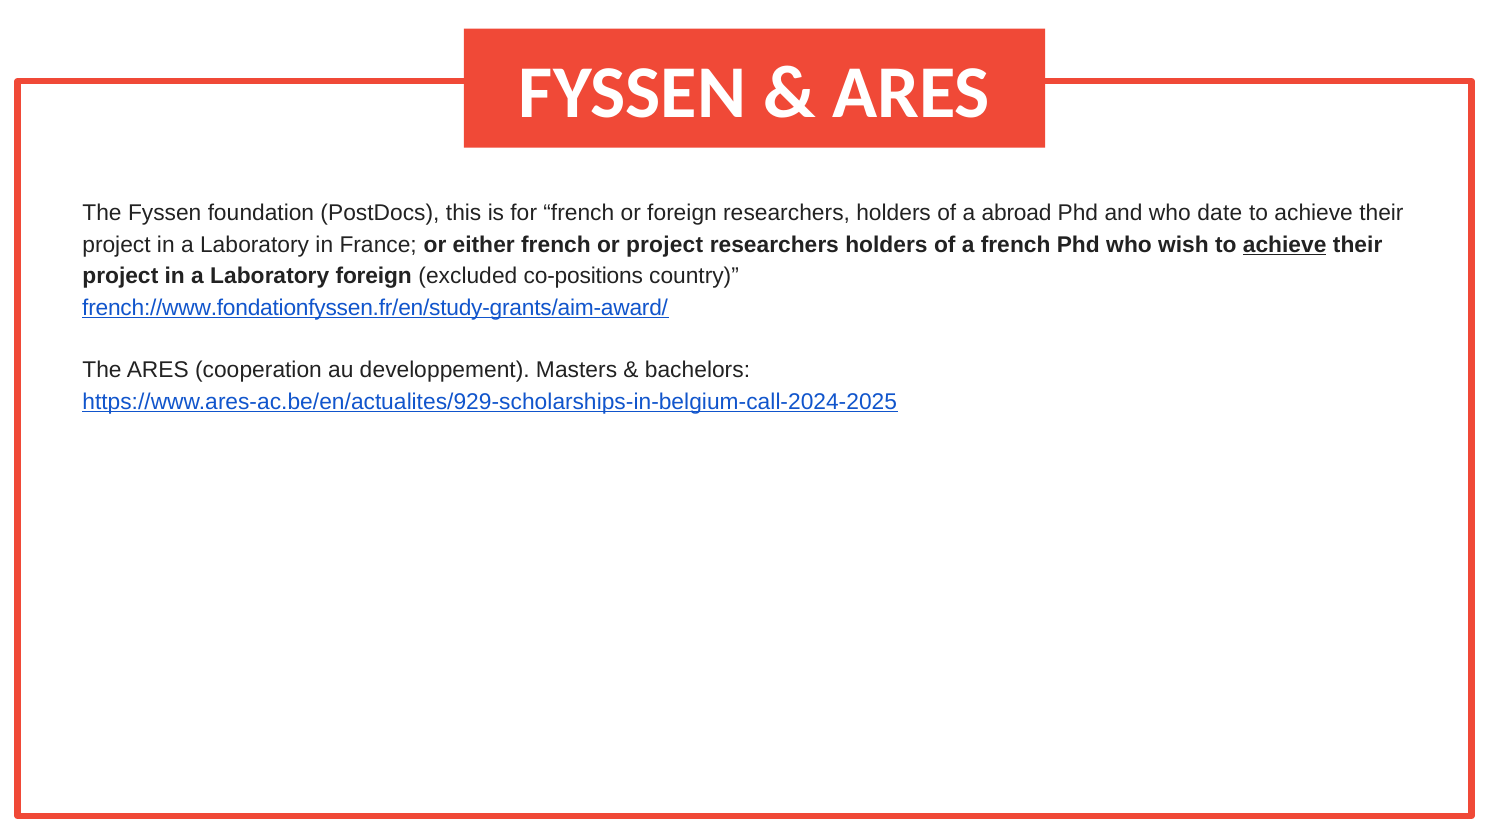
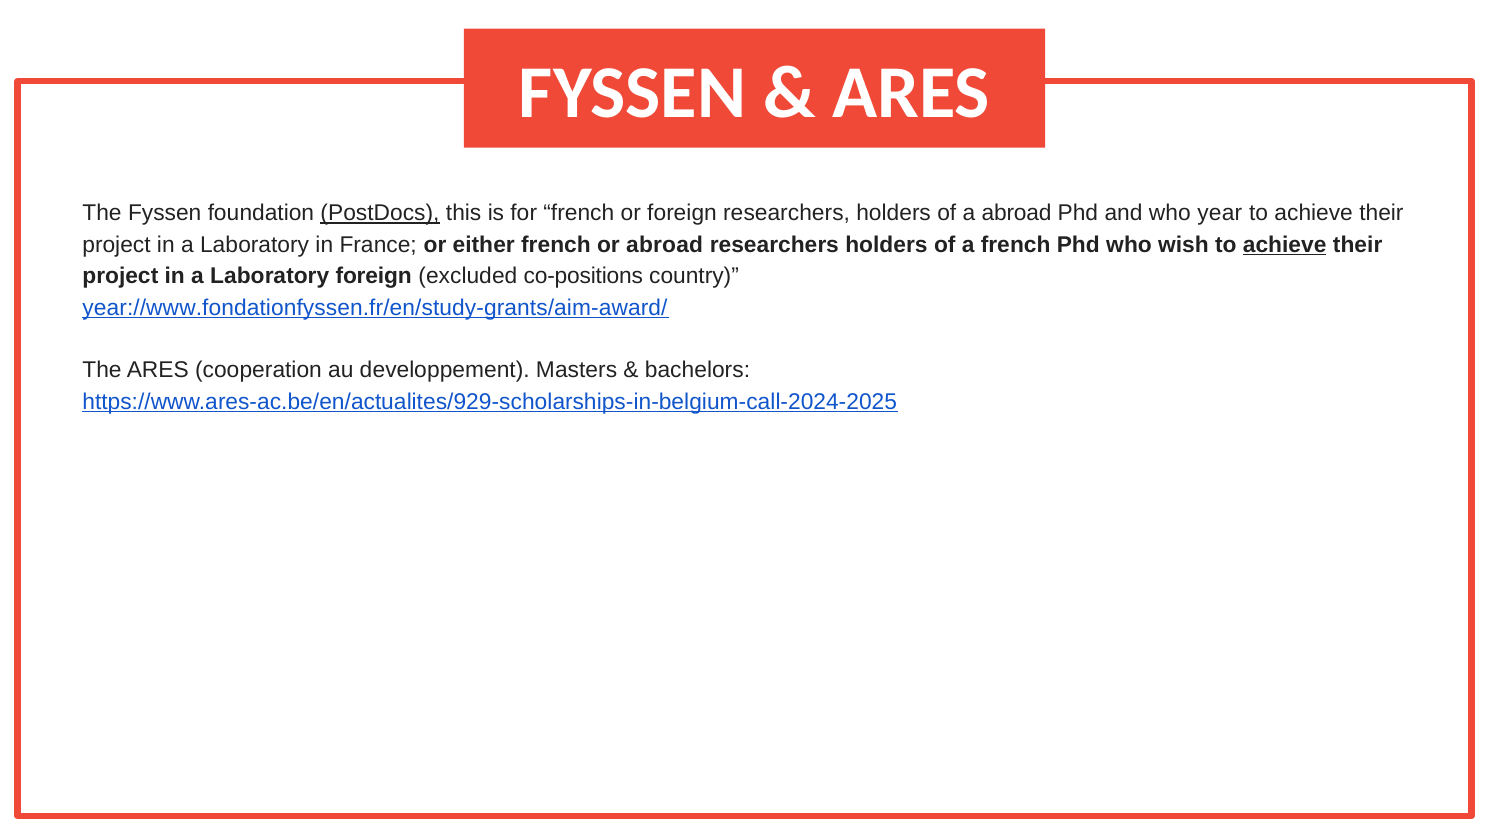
PostDocs underline: none -> present (380, 213)
date: date -> year (1220, 213)
or project: project -> abroad (665, 245)
french://www.fondationfyssen.fr/en/study-grants/aim-award/: french://www.fondationfyssen.fr/en/study-grants/aim-award/ -> year://www.fondationfyssen.fr/en/study-grants/aim-award/ (375, 307)
